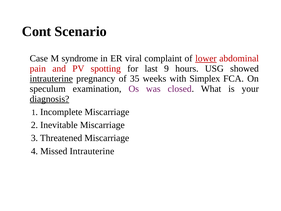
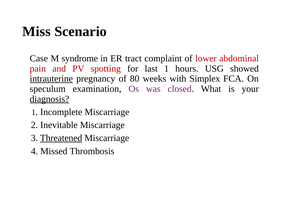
Cont: Cont -> Miss (36, 31)
viral: viral -> tract (133, 58)
lower underline: present -> none (206, 58)
last 9: 9 -> 1 (166, 68)
35: 35 -> 80 (135, 79)
Threatened underline: none -> present (61, 138)
Missed Intrauterine: Intrauterine -> Thrombosis (92, 151)
